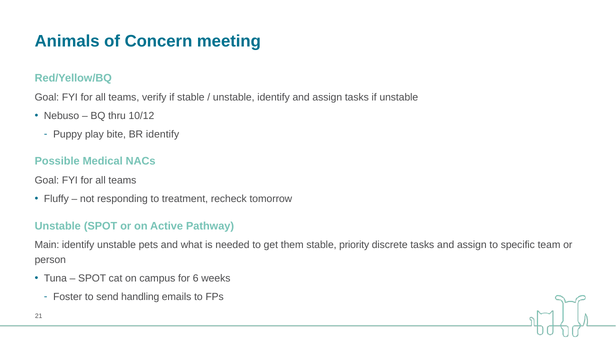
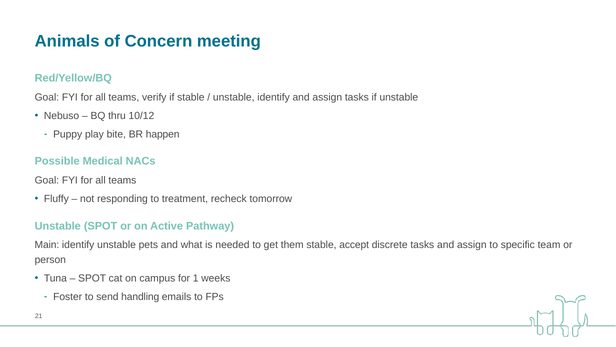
BR identify: identify -> happen (163, 134)
priority: priority -> accept (354, 245)
6: 6 -> 1 (196, 278)
